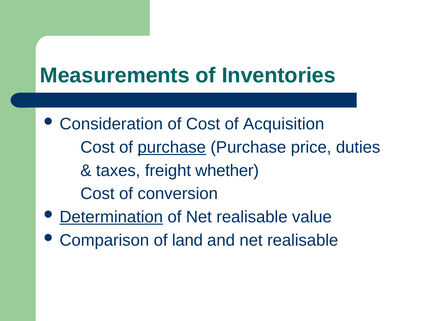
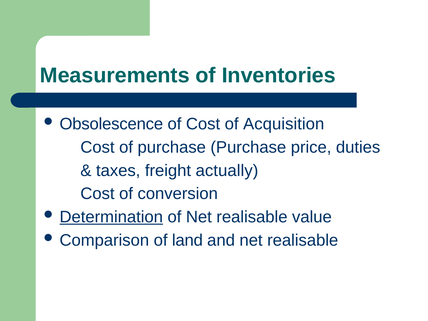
Consideration: Consideration -> Obsolescence (111, 124)
purchase underline: present -> none (172, 147)
whether: whether -> actually (227, 171)
